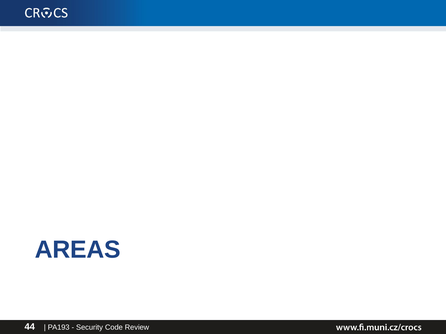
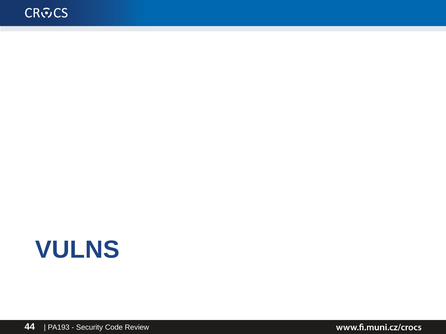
AREAS: AREAS -> VULNS (78, 250)
